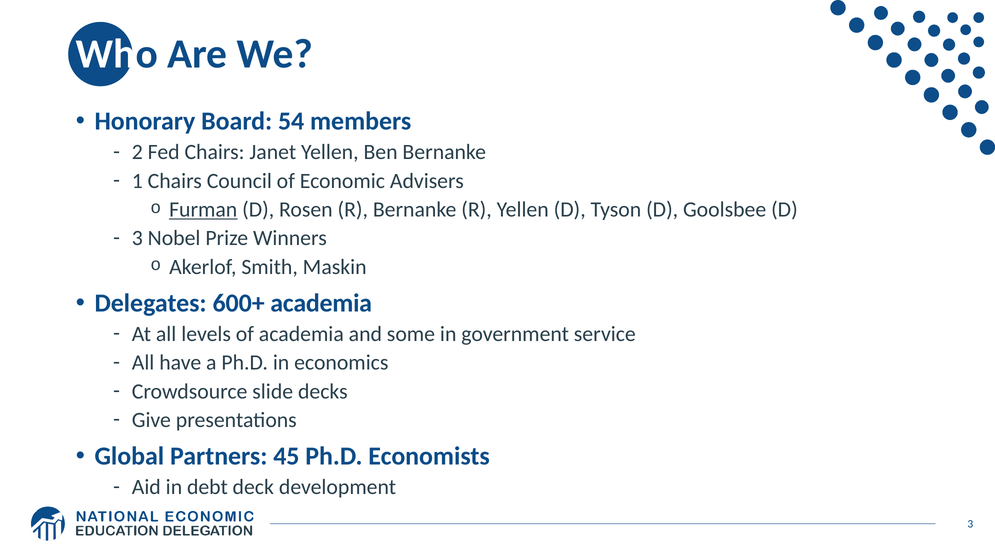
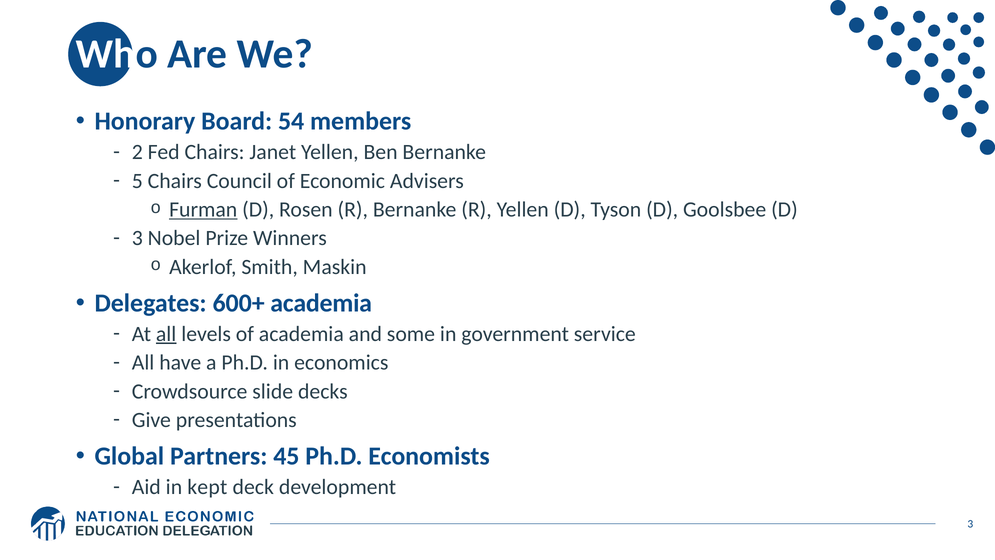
1: 1 -> 5 (137, 181)
all underline: none -> present (166, 334)
debt: debt -> kept (207, 487)
